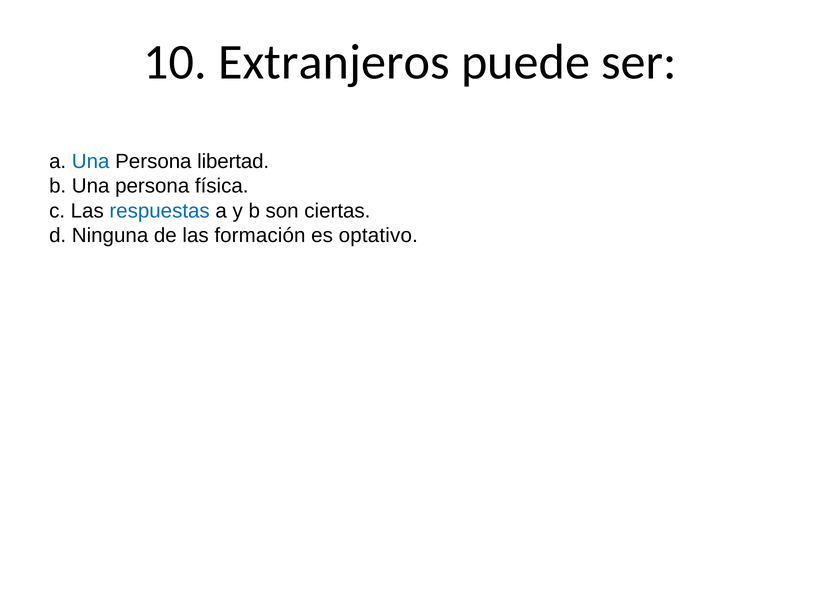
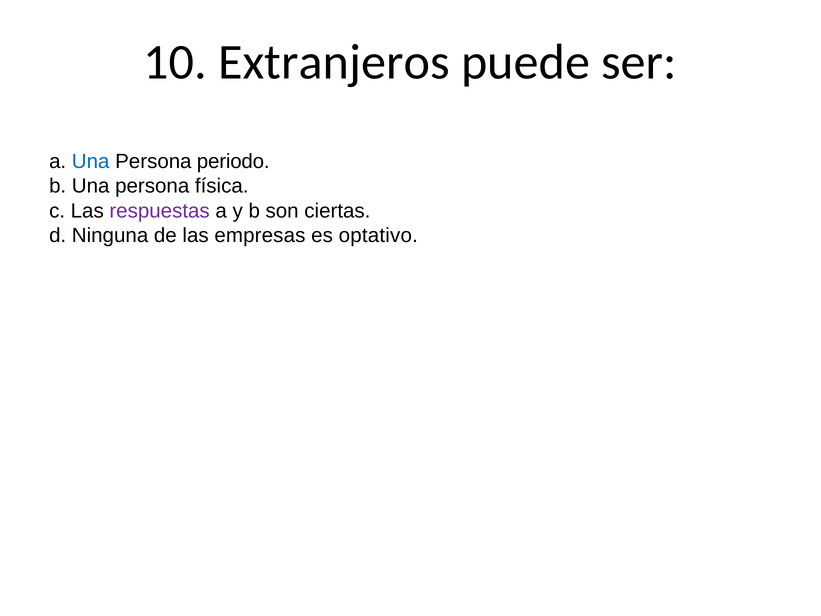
libertad: libertad -> periodo (233, 161)
respuestas colour: blue -> purple (160, 211)
formación: formación -> empresas (260, 235)
